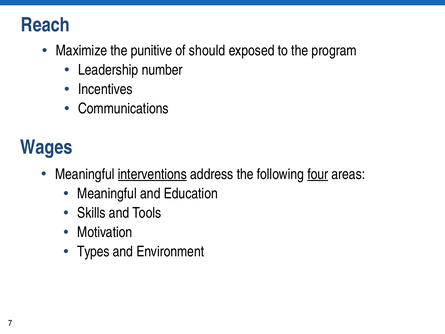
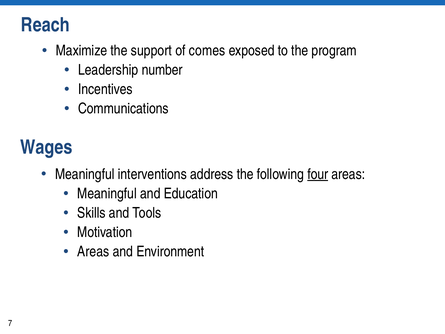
punitive: punitive -> support (151, 50)
should: should -> comes (207, 50)
interventions underline: present -> none (152, 174)
Types: Types -> Areas (93, 252)
